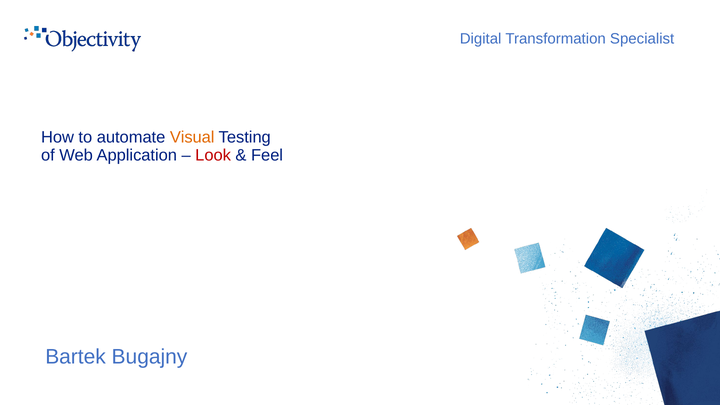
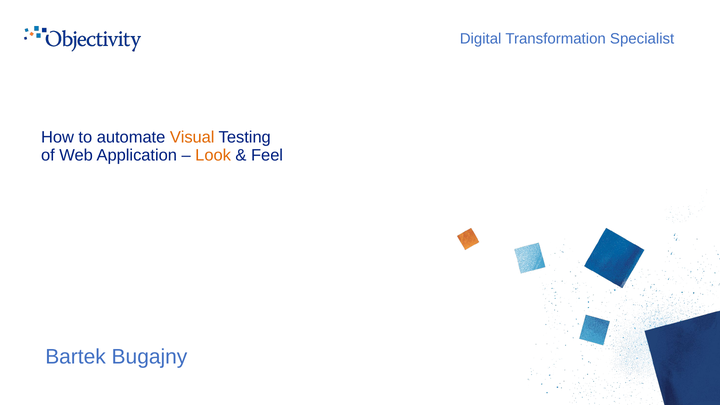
Look colour: red -> orange (213, 155)
